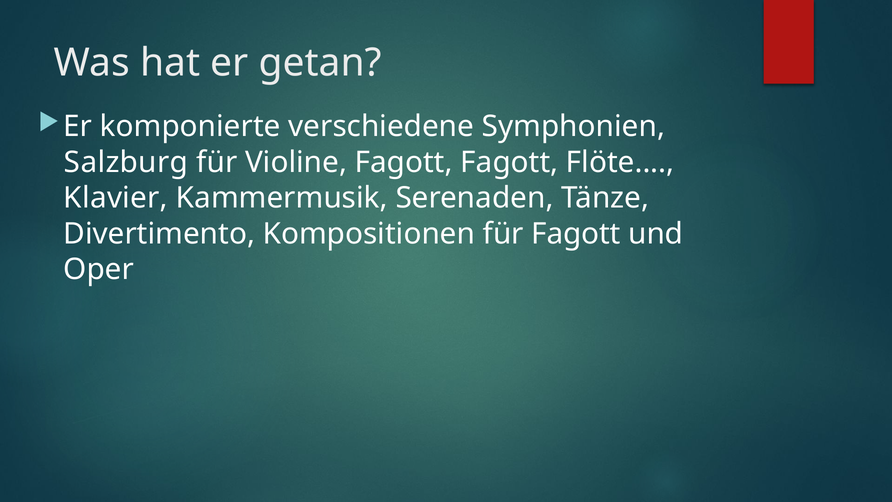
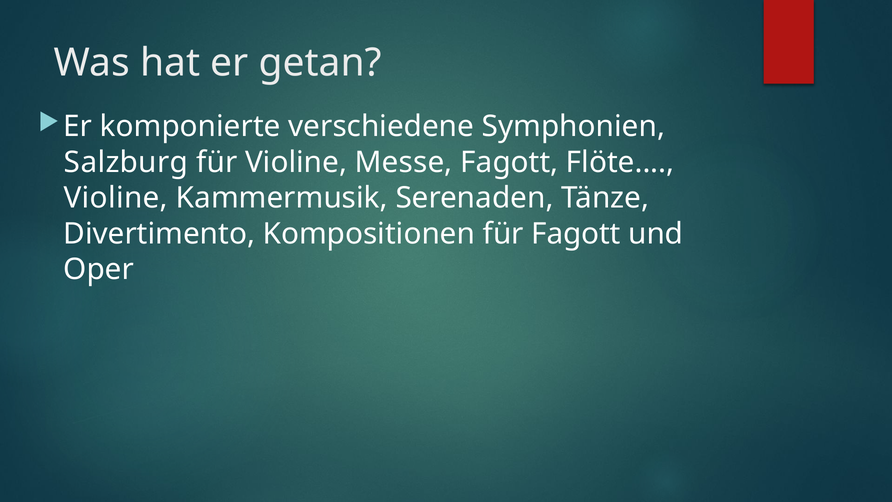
Violine Fagott: Fagott -> Messe (404, 162)
Klavier: Klavier -> Violine (116, 198)
